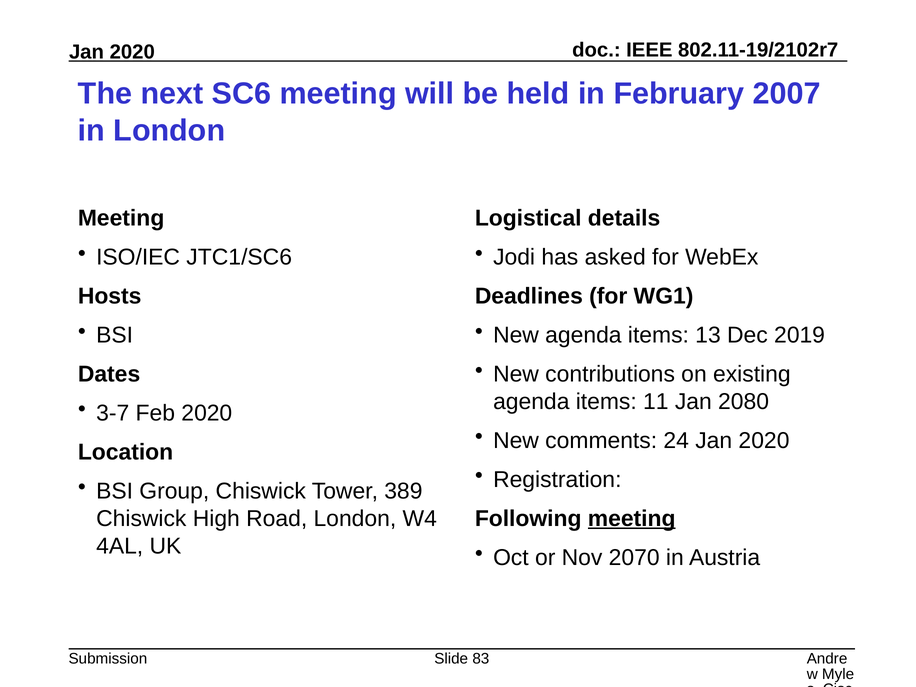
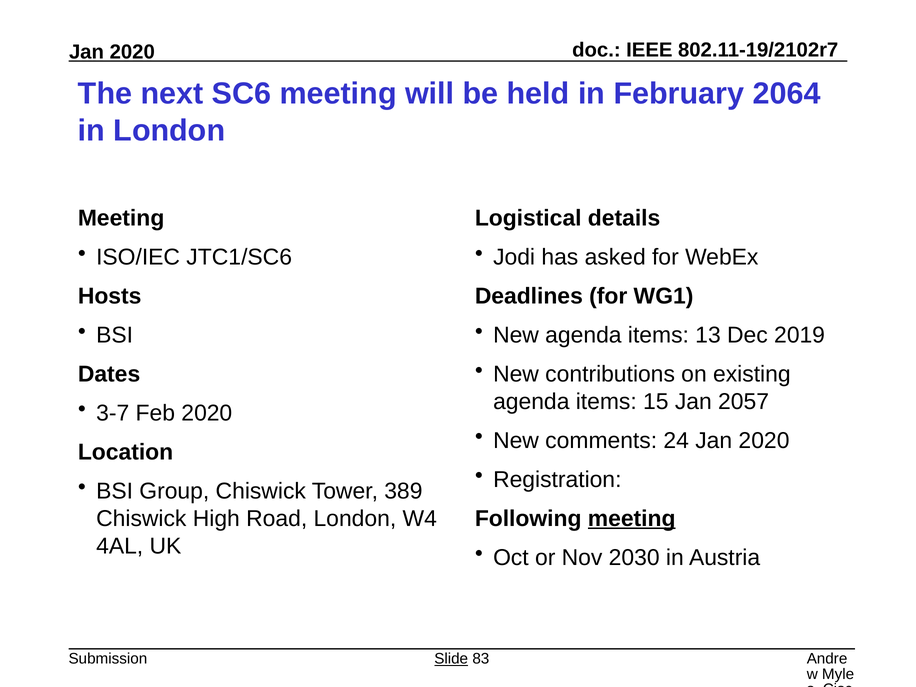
2007: 2007 -> 2064 (787, 94)
11: 11 -> 15 (656, 402)
2080: 2080 -> 2057 (744, 402)
2070: 2070 -> 2030 (634, 557)
Slide underline: none -> present (451, 659)
